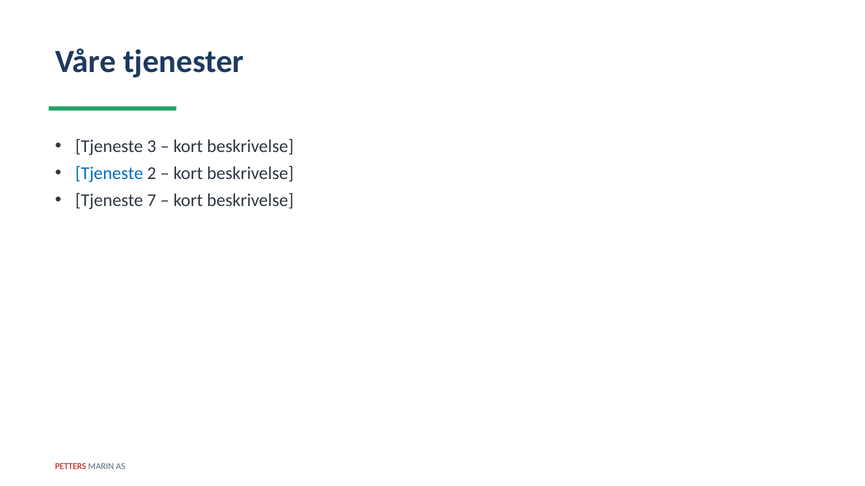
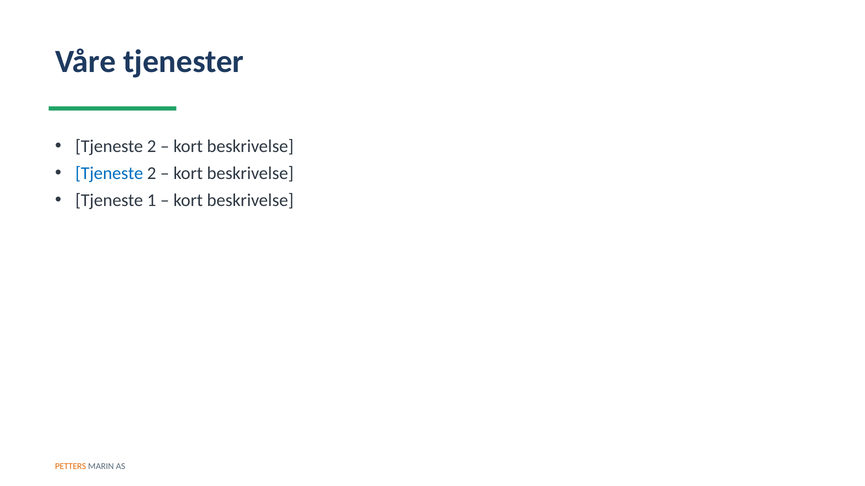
3: 3 -> 2 (152, 147)
7: 7 -> 1 (152, 201)
PETTERS colour: red -> orange (71, 467)
